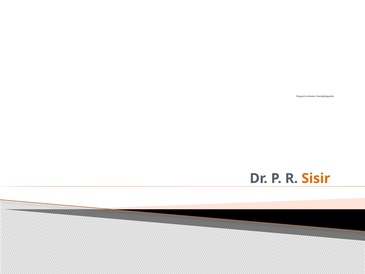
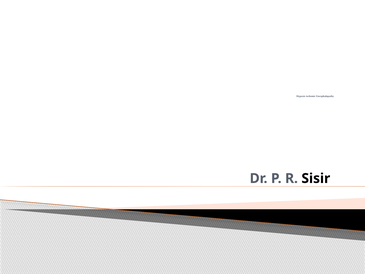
Sisir colour: orange -> black (316, 178)
